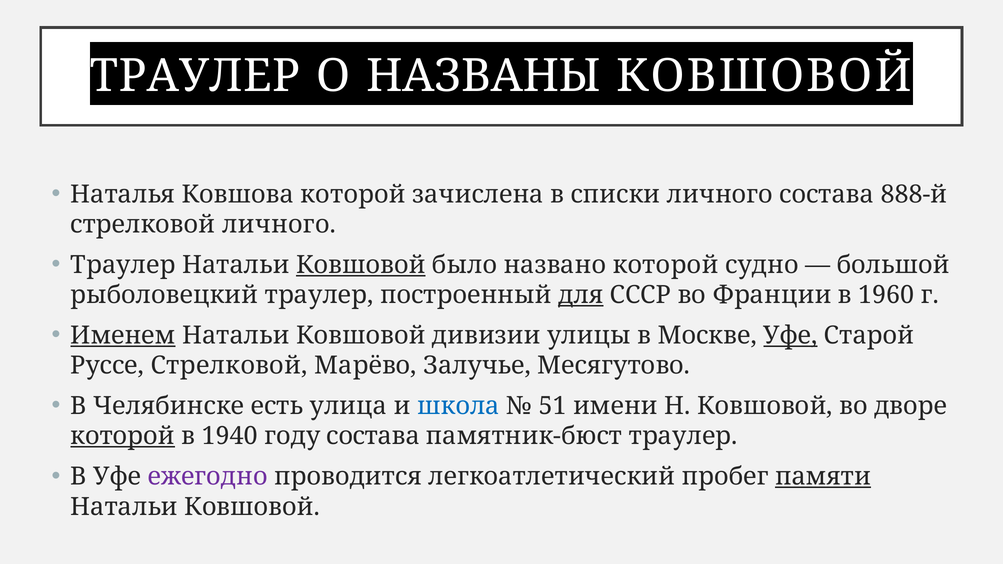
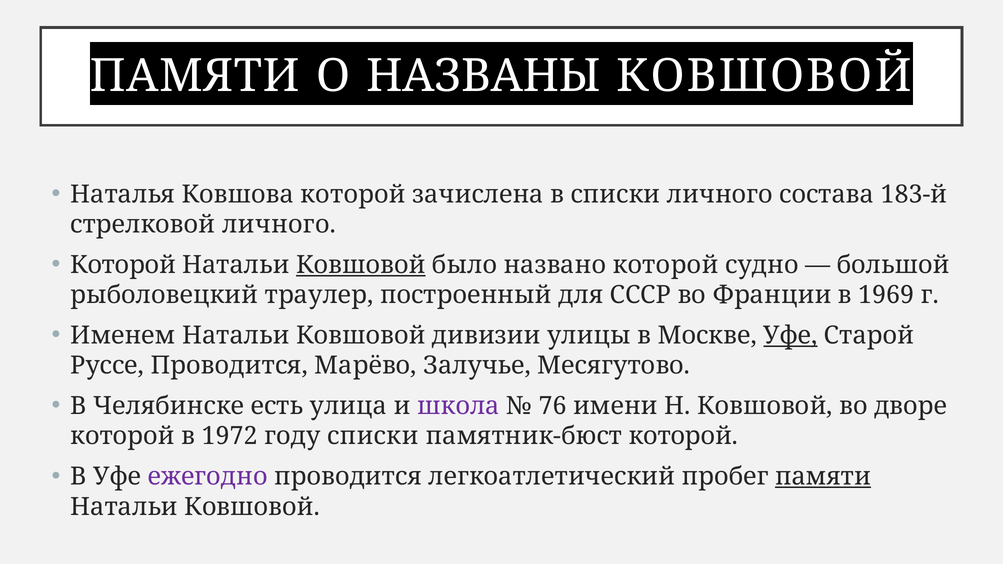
ТРАУЛЕР: ТРАУЛЕР -> ПАМЯТИ (195, 76)
888-й: 888-й -> 183-й (914, 194)
Траулер: Траулер -> Которой (123, 265)
для underline: present -> none (581, 295)
1960: 1960 -> 1969 (886, 295)
Именем underline: present -> none (123, 336)
Руссе Стрелковой: Стрелковой -> Проводится (229, 366)
школа colour: blue -> purple (458, 406)
51: 51 -> 76 (553, 406)
которой underline: present -> none (123, 436)
1940: 1940 -> 1972 (230, 436)
году состава: состава -> списки (373, 436)
памятник-бюст траулер: траулер -> которой (683, 436)
